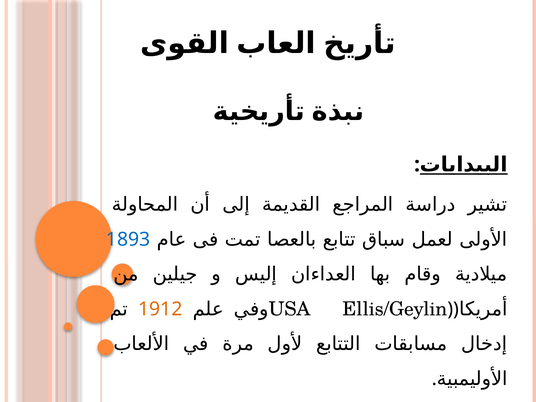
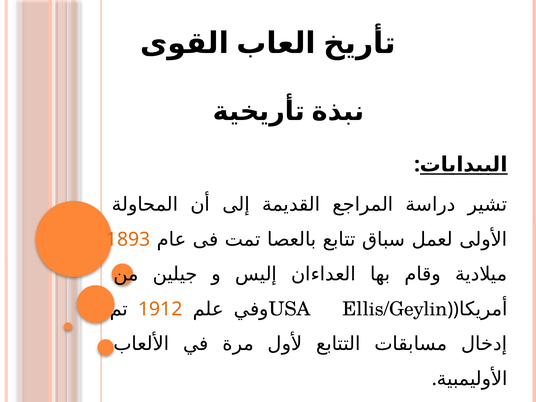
1893 colour: blue -> orange (128, 239)
